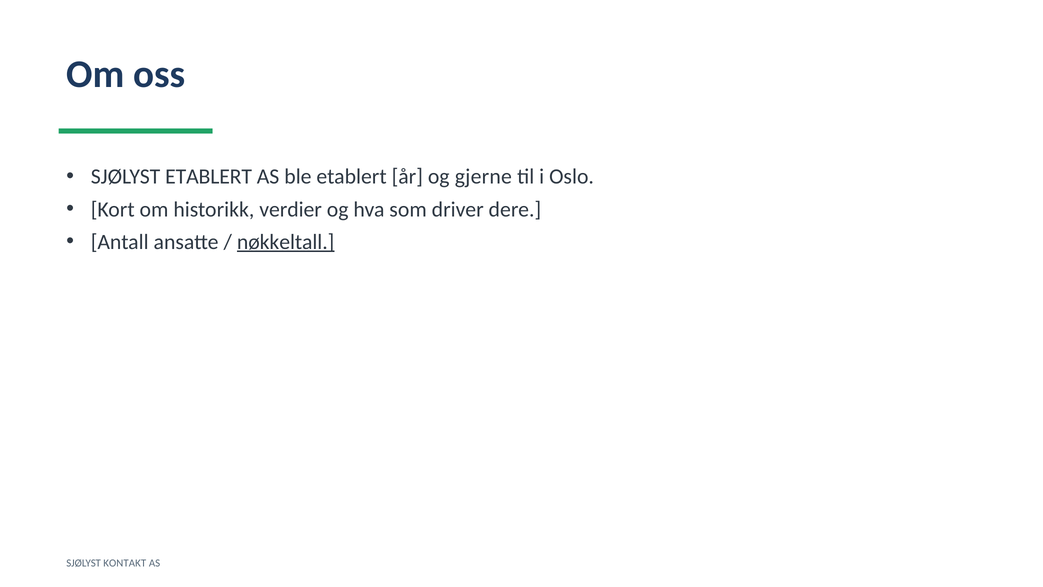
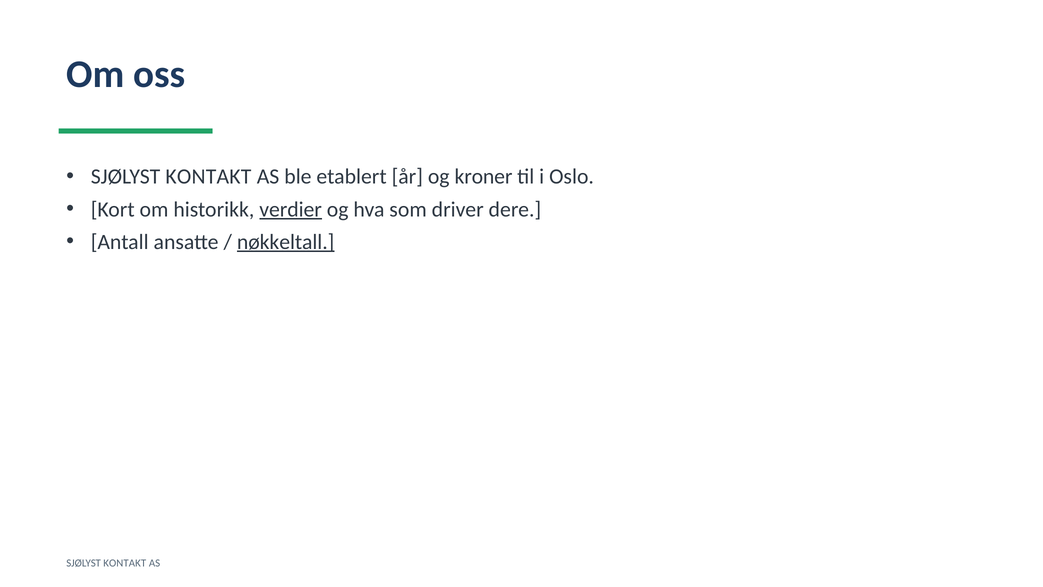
ETABLERT: ETABLERT -> KONTAKT (208, 177)
gjerne: gjerne -> kroner (484, 177)
verdier underline: none -> present (291, 209)
